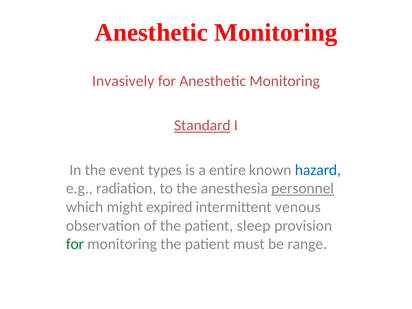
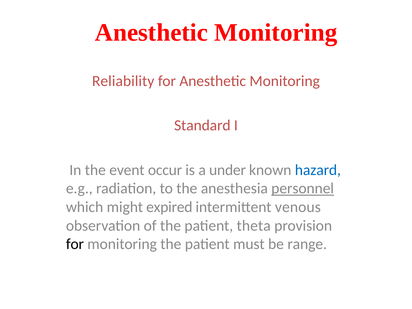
Invasively: Invasively -> Reliability (123, 81)
Standard underline: present -> none (202, 126)
types: types -> occur (165, 170)
entire: entire -> under (227, 170)
sleep: sleep -> theta (254, 226)
for colour: green -> black (75, 244)
